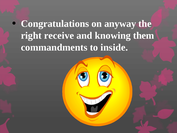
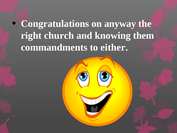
receive: receive -> church (59, 35)
inside: inside -> either (114, 47)
